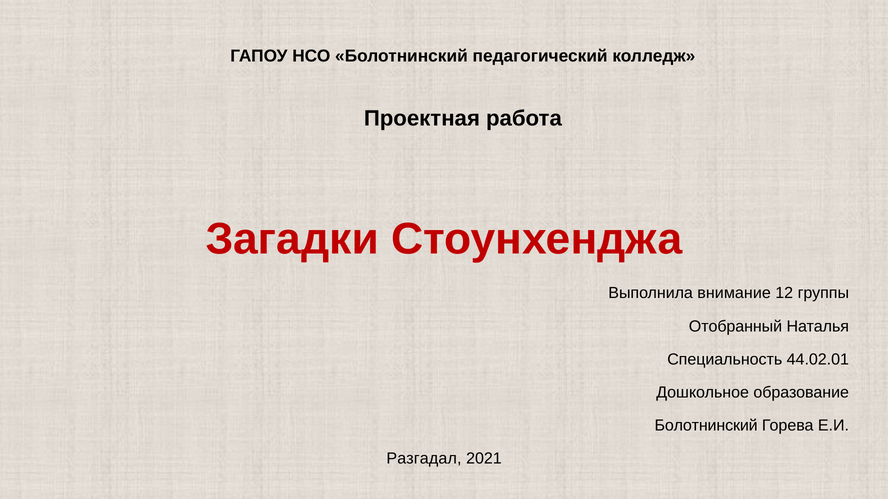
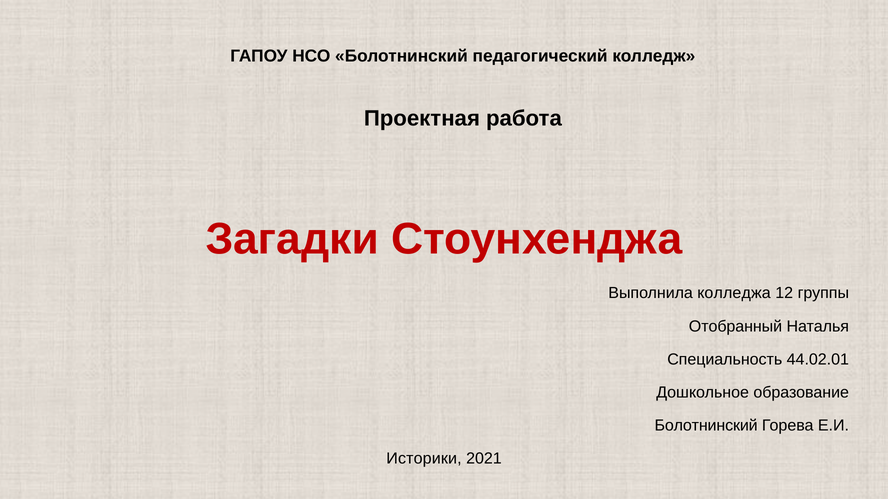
внимание: внимание -> колледжа (734, 293)
Разгадал: Разгадал -> Историки (424, 459)
